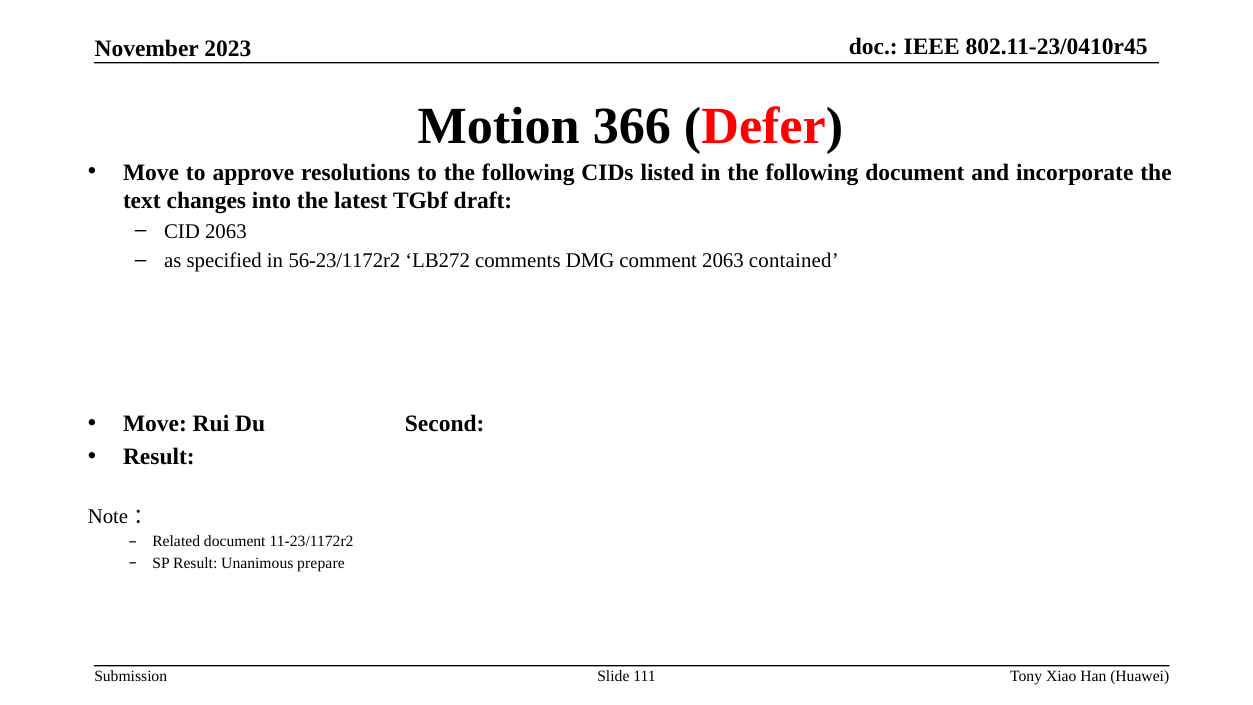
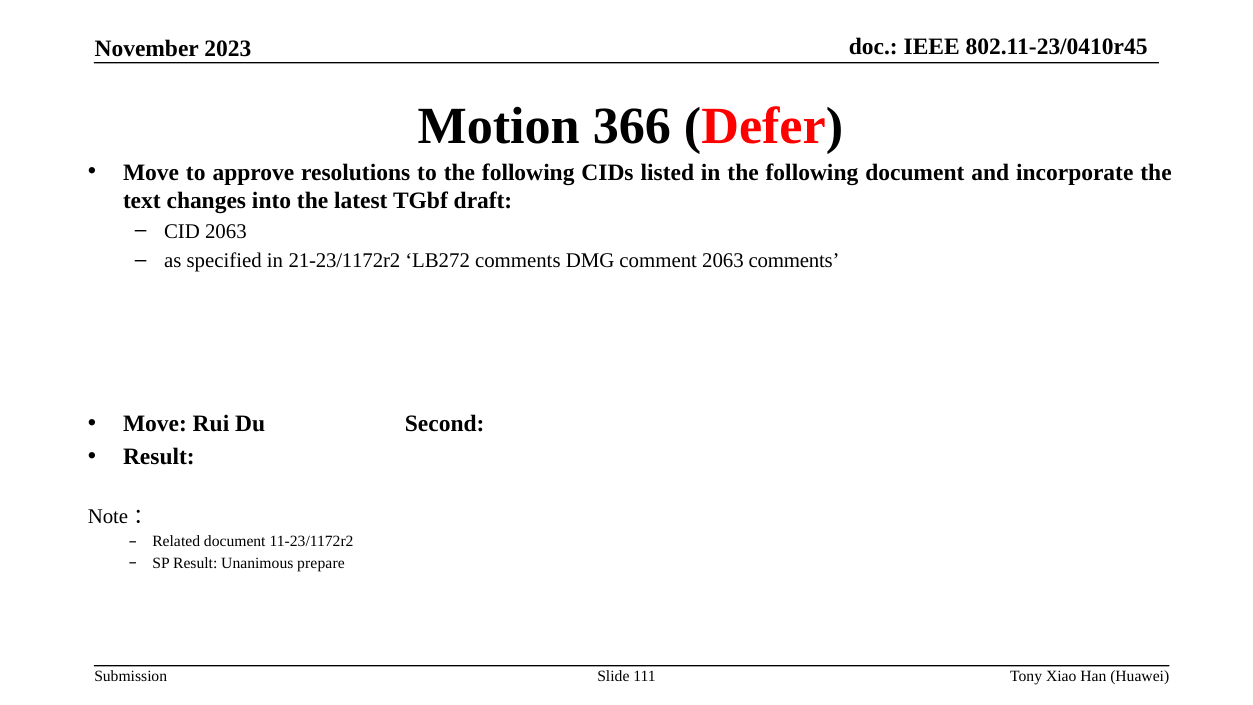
56-23/1172r2: 56-23/1172r2 -> 21-23/1172r2 (344, 260)
2063 contained: contained -> comments (794, 260)
